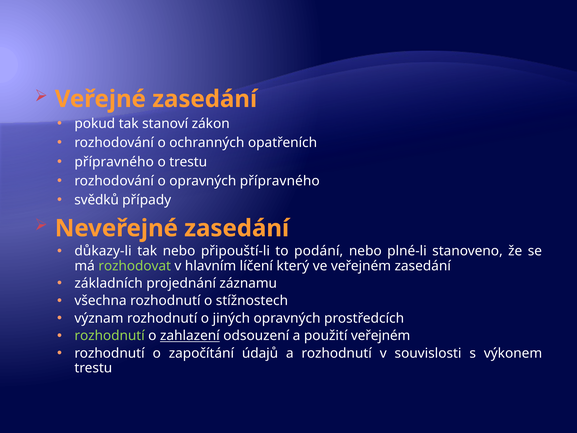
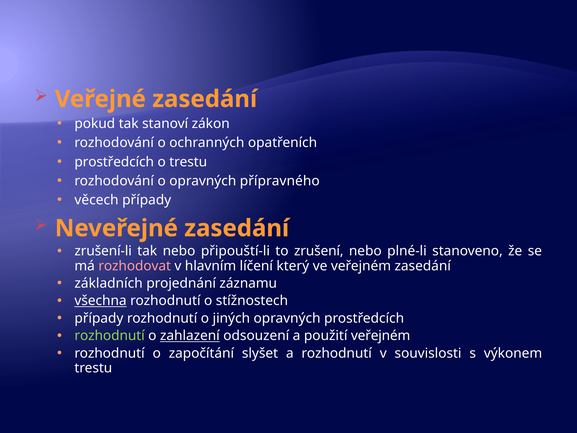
přípravného: přípravného -> prostředcích (114, 162)
svědků: svědků -> věcech (96, 200)
důkazy-li: důkazy-li -> zrušení-li (103, 251)
podání: podání -> zrušení (319, 251)
rozhodovat colour: light green -> pink (135, 266)
všechna underline: none -> present (101, 301)
význam: význam -> případy (99, 318)
údajů: údajů -> slyšet (260, 353)
